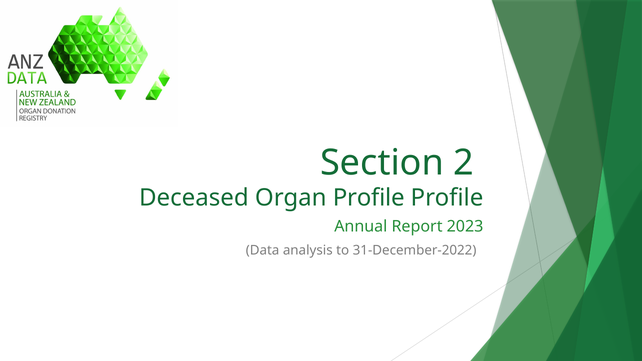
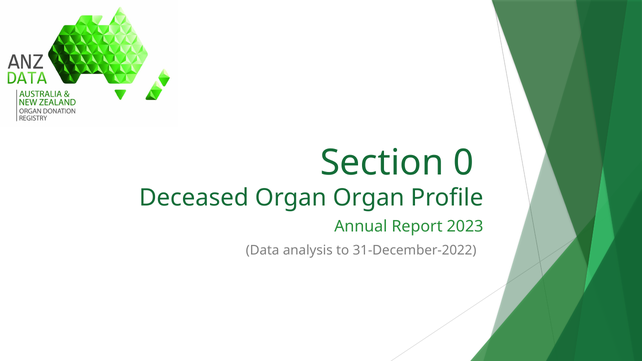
2: 2 -> 0 (464, 163)
Organ Profile: Profile -> Organ (369, 198)
